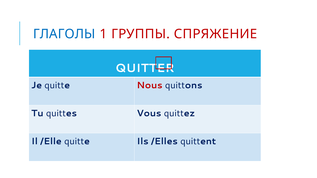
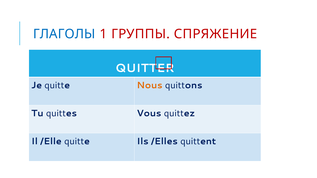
Nous colour: red -> orange (150, 86)
